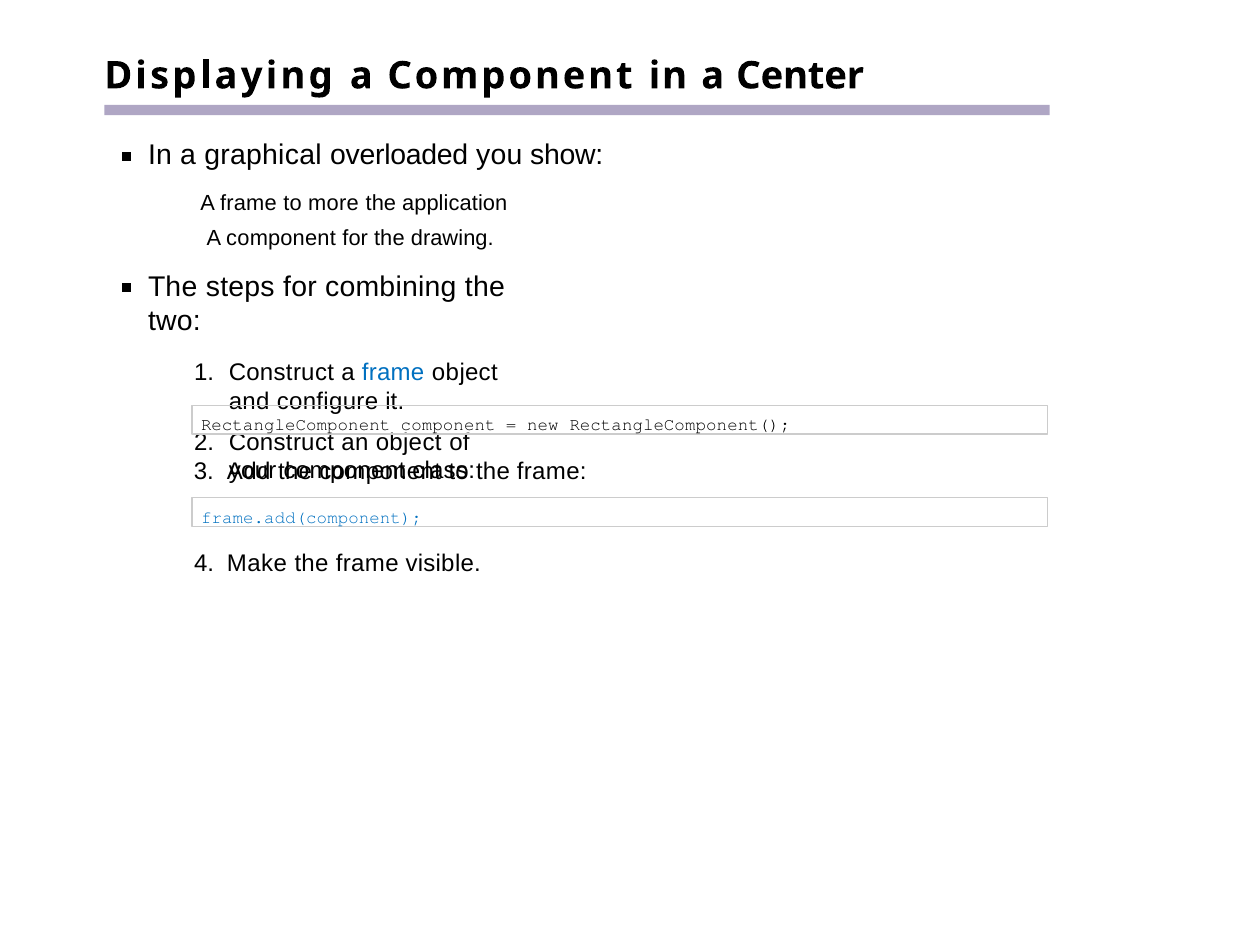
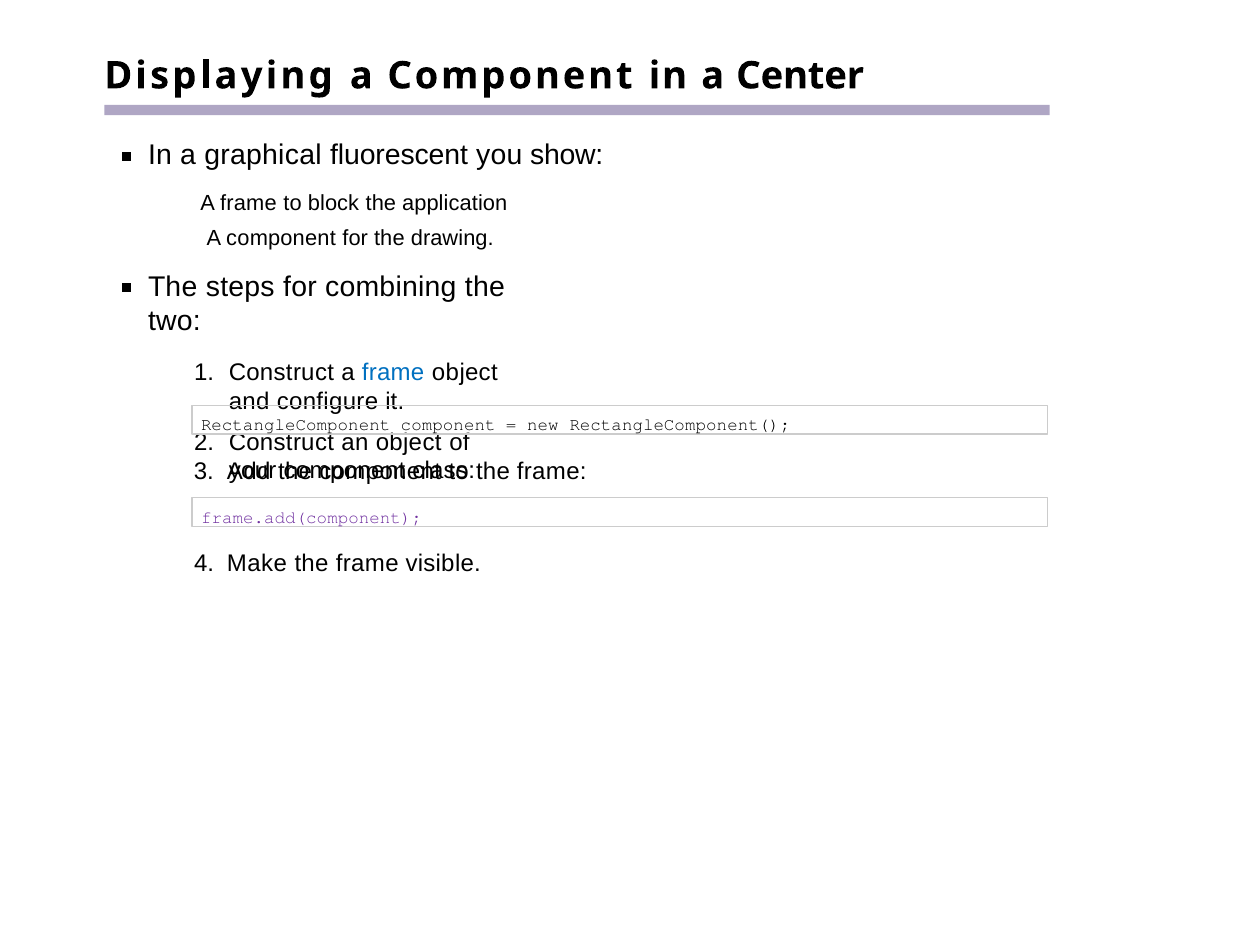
overloaded: overloaded -> fluorescent (399, 155)
more: more -> block (334, 203)
frame.add(component colour: blue -> purple (311, 517)
